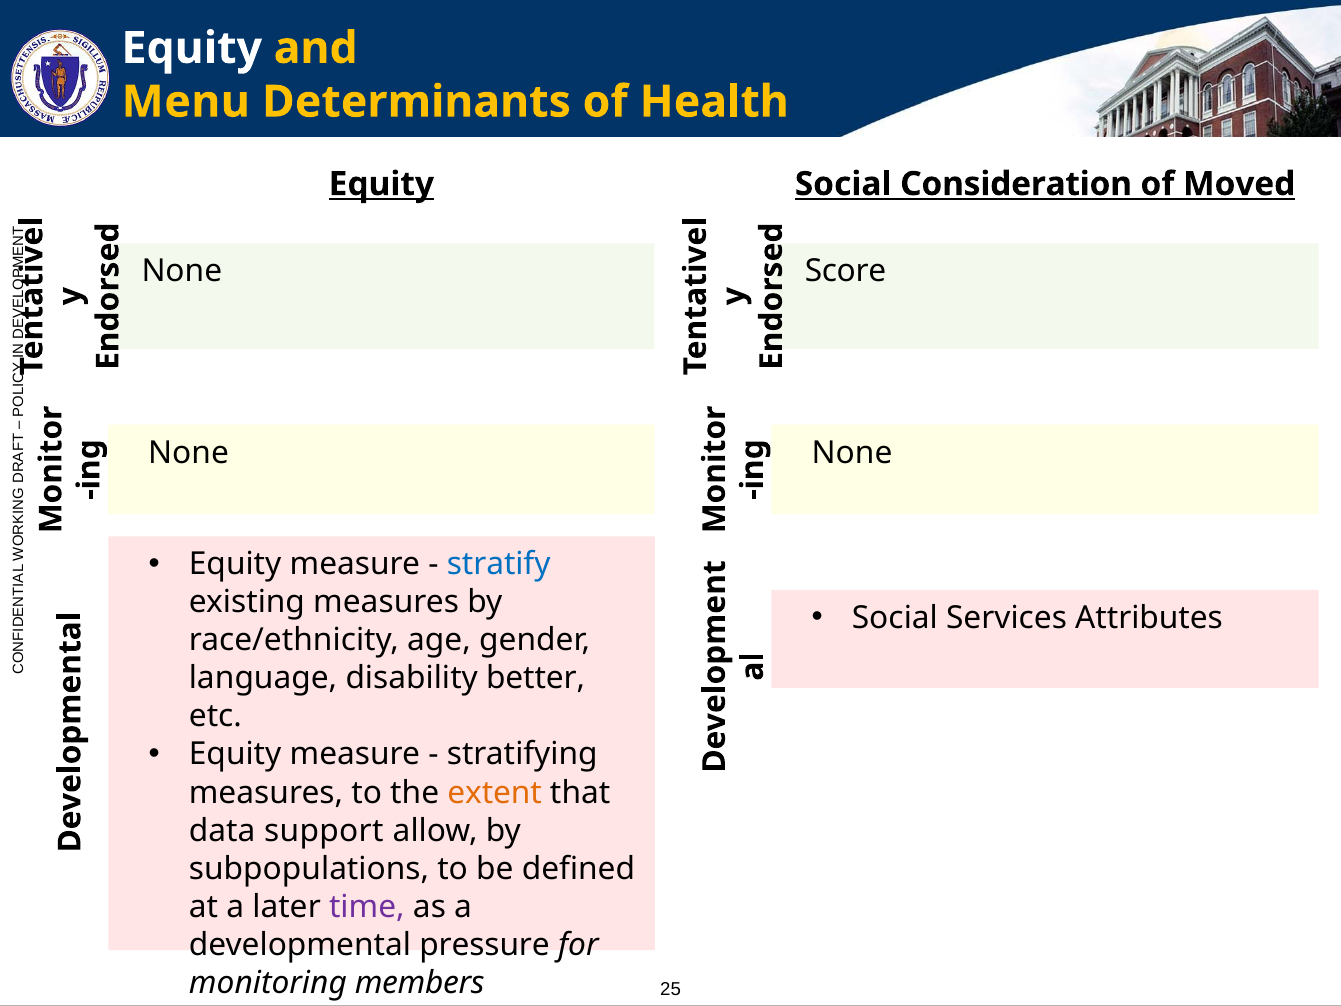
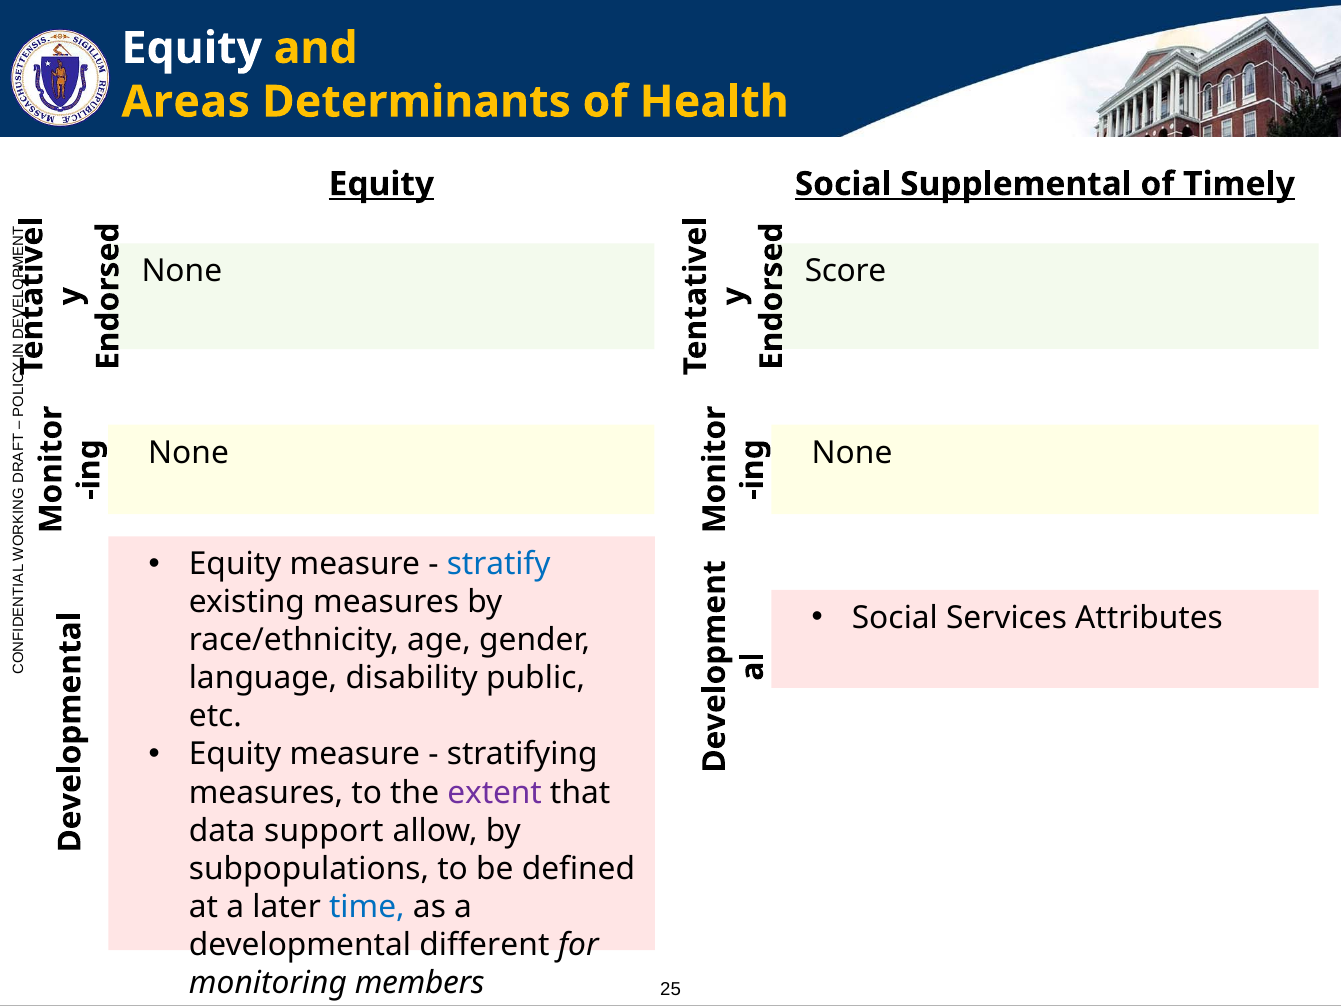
Menu: Menu -> Areas (186, 102)
Consideration: Consideration -> Supplemental (1016, 184)
Moved: Moved -> Timely (1239, 184)
better: better -> public (536, 678)
extent colour: orange -> purple (495, 792)
time colour: purple -> blue (367, 906)
pressure: pressure -> different (484, 944)
